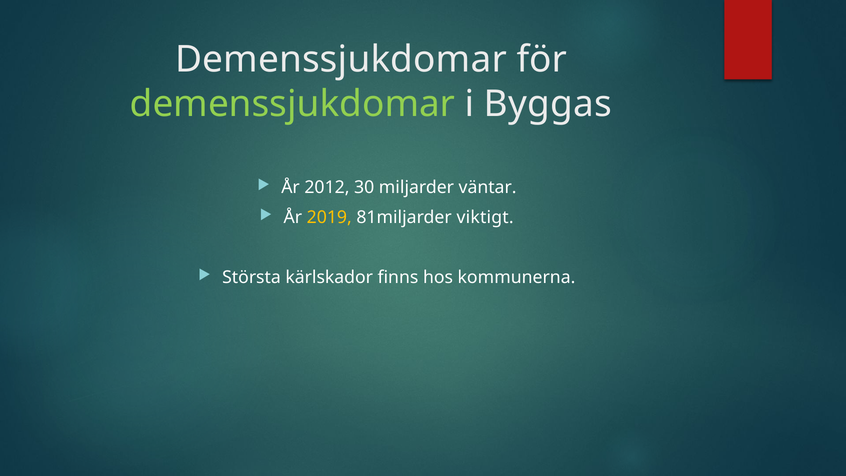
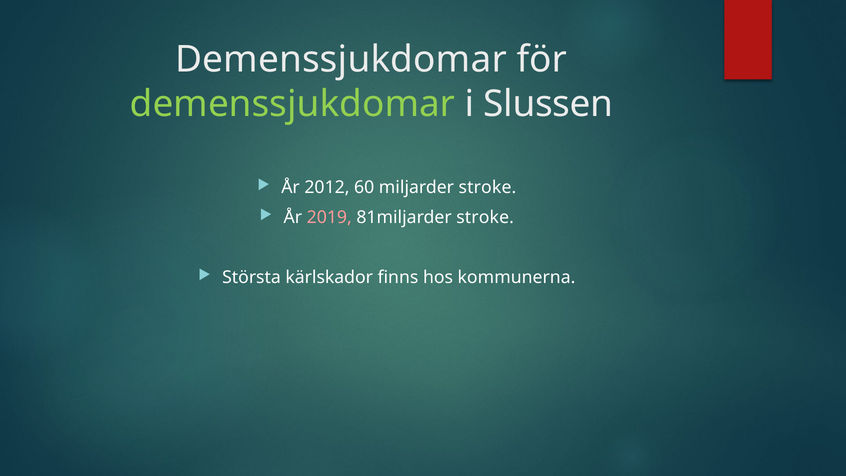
Byggas: Byggas -> Slussen (548, 104)
30: 30 -> 60 (364, 187)
miljarder väntar: väntar -> stroke (487, 187)
2019 colour: yellow -> pink (329, 217)
81miljarder viktigt: viktigt -> stroke (485, 217)
